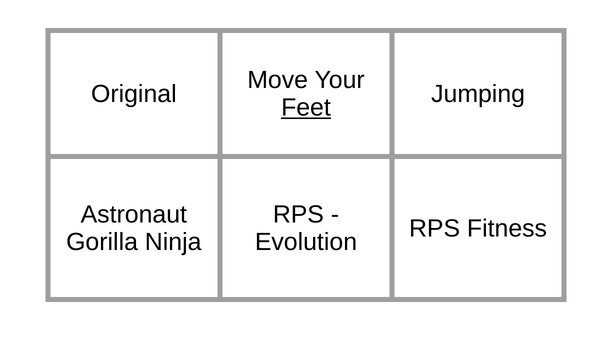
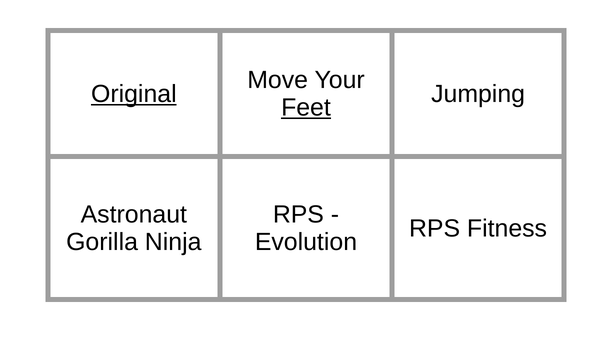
Original underline: none -> present (134, 94)
